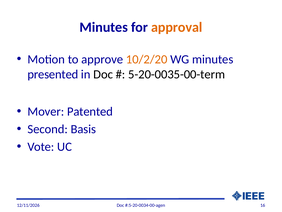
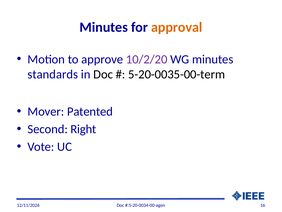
10/2/20 colour: orange -> purple (147, 59)
presented: presented -> standards (53, 74)
Basis: Basis -> Right (83, 129)
